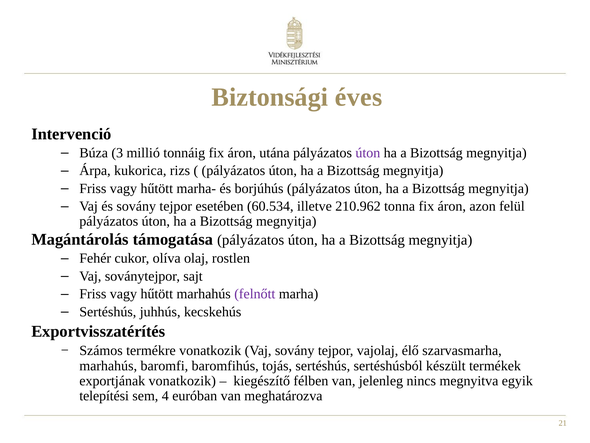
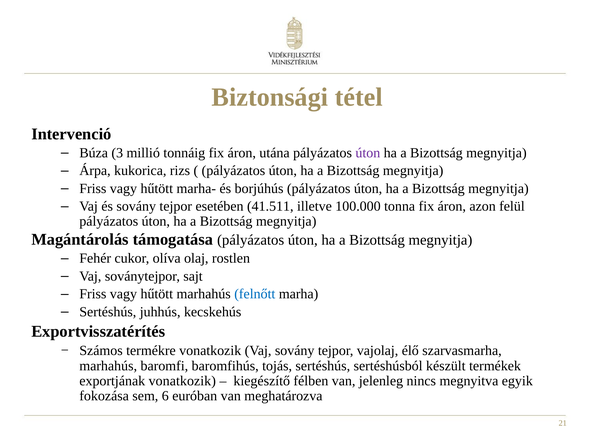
éves: éves -> tétel (359, 97)
60.534: 60.534 -> 41.511 (270, 206)
210.962: 210.962 -> 100.000 (358, 206)
felnőtt colour: purple -> blue (255, 294)
telepítési: telepítési -> fokozása (104, 395)
4: 4 -> 6 (165, 395)
